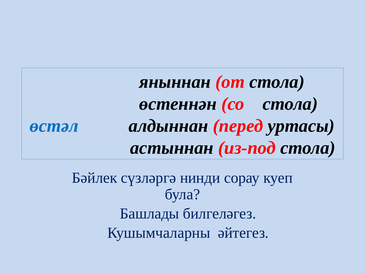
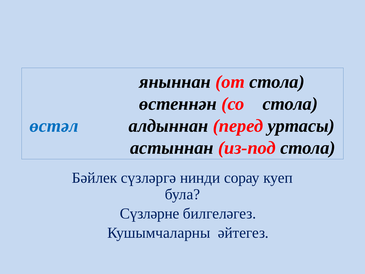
Башлады: Башлады -> Сүзләрне (150, 213)
